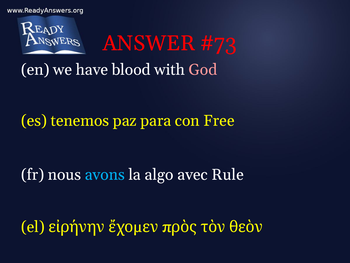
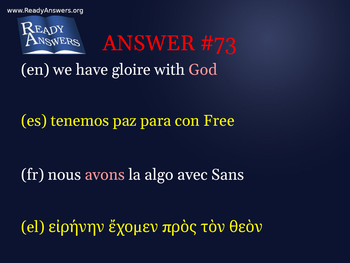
blood: blood -> gloire (131, 70)
avons colour: light blue -> pink (105, 174)
Rule: Rule -> Sans (228, 174)
